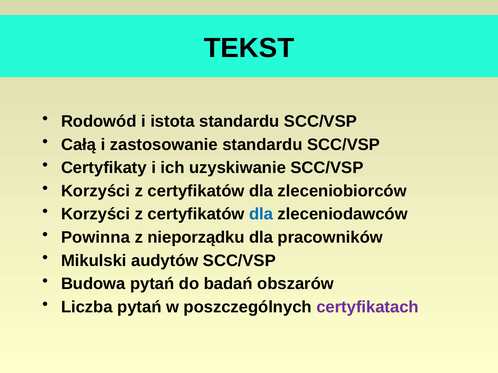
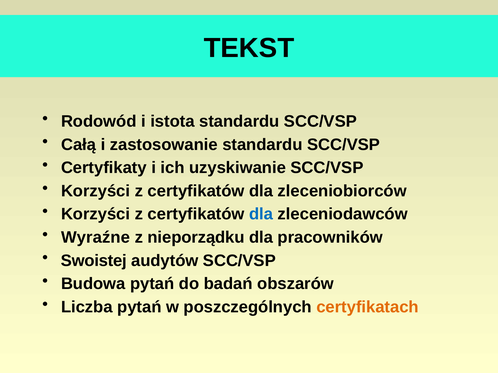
Powinna: Powinna -> Wyraźne (96, 238)
Mikulski: Mikulski -> Swoistej (94, 261)
certyfikatach colour: purple -> orange (368, 307)
